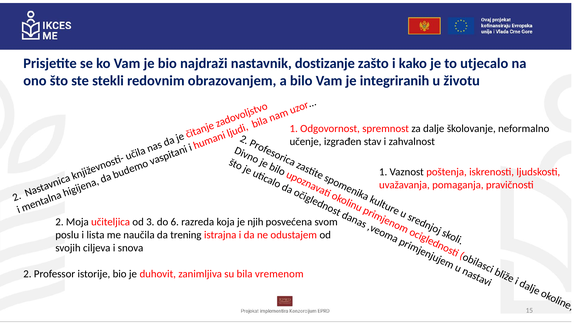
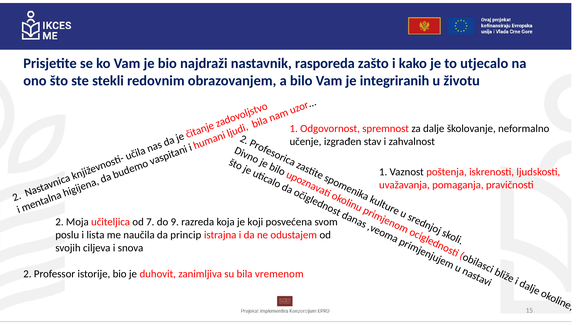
dostizanje: dostizanje -> rasporeda (325, 63)
3: 3 -> 7 (150, 222)
6: 6 -> 9 (175, 222)
njih: njih -> koji (255, 222)
trening: trening -> princip (186, 235)
